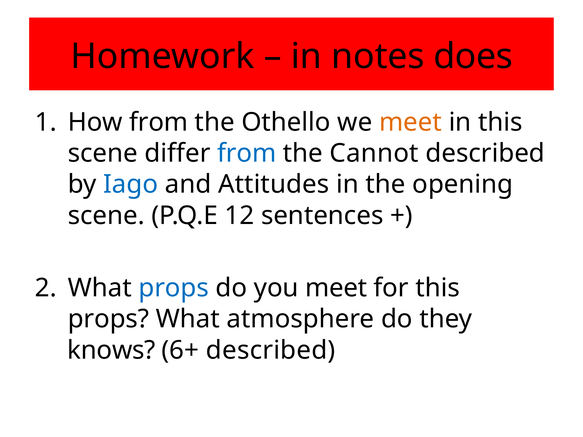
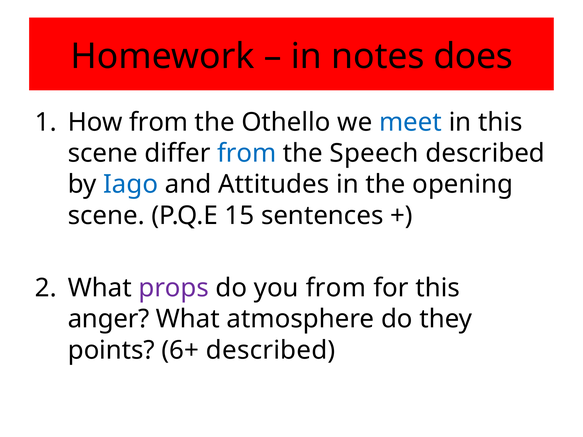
meet colour: orange -> blue (410, 122)
Cannot: Cannot -> Speech (374, 153)
12: 12 -> 15 (239, 216)
props colour: blue -> purple (174, 288)
you meet: meet -> from (336, 288)
props: props -> anger (109, 319)
knows: knows -> points (111, 350)
